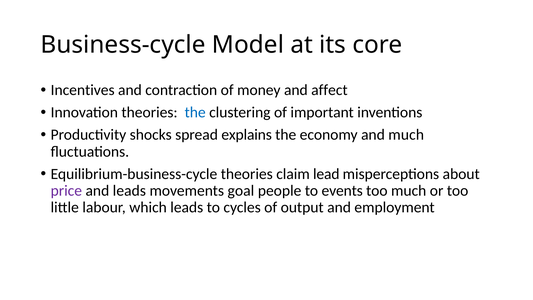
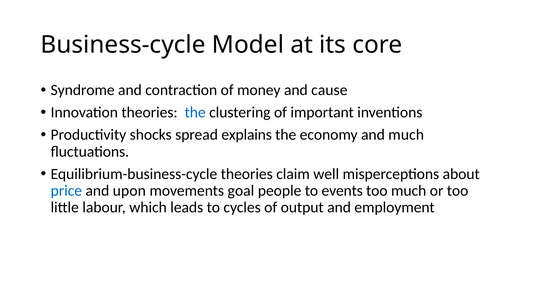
Incentives: Incentives -> Syndrome (83, 90)
affect: affect -> cause (329, 90)
lead: lead -> well (326, 174)
price colour: purple -> blue (66, 191)
and leads: leads -> upon (129, 191)
